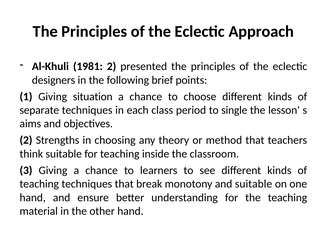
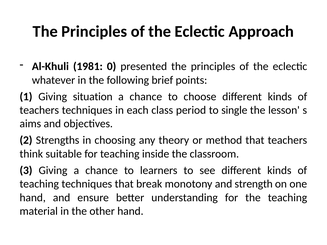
1981 2: 2 -> 0 (112, 66)
designers: designers -> whatever (54, 80)
separate: separate -> teachers (39, 110)
and suitable: suitable -> strength (254, 184)
